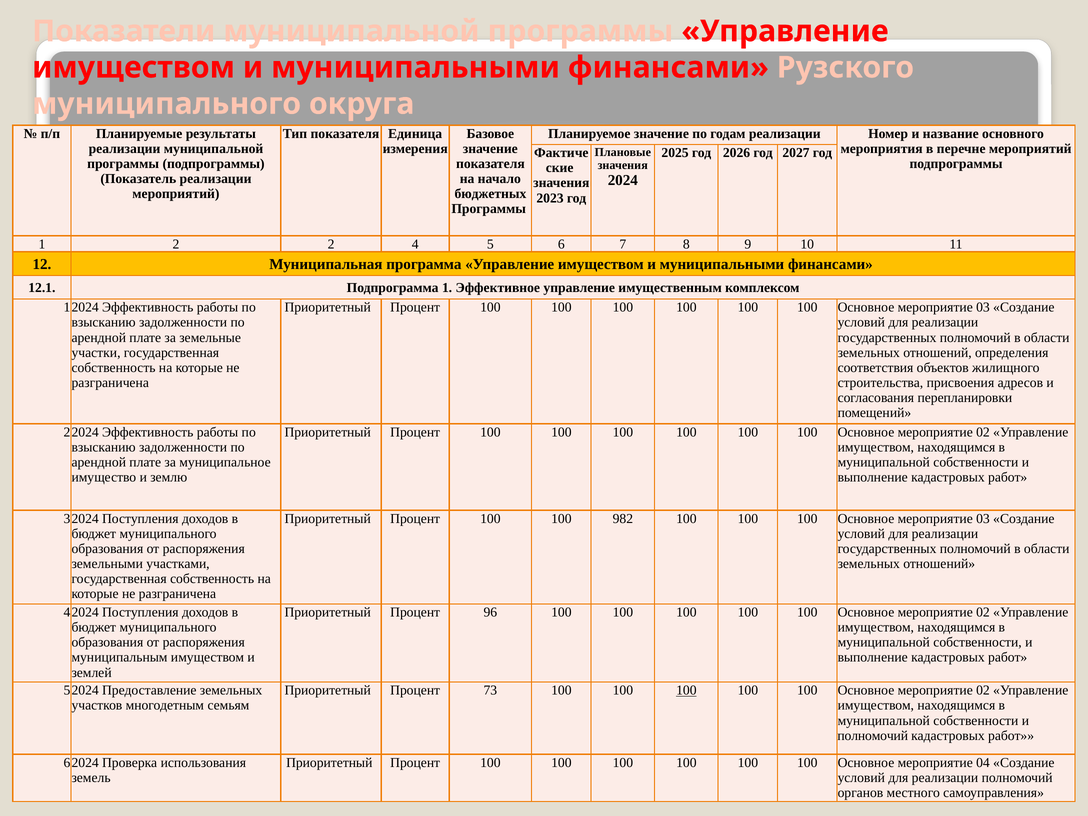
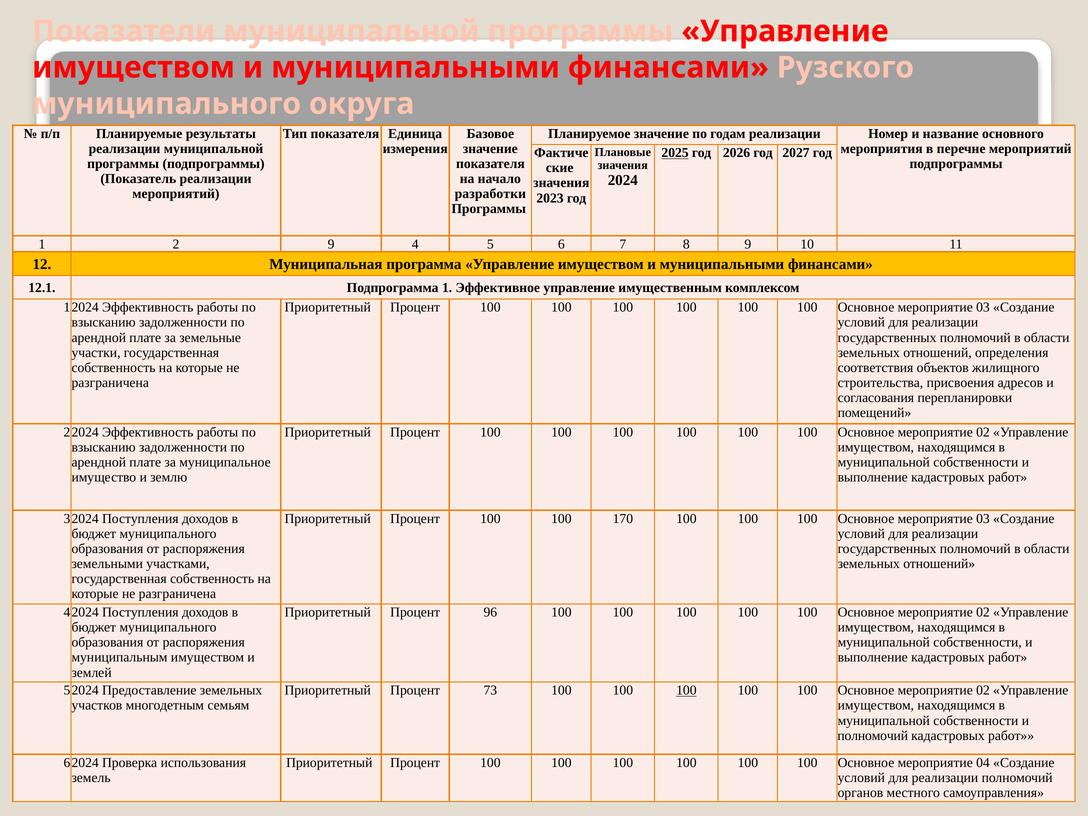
2025 underline: none -> present (675, 153)
бюджетных: бюджетных -> разработки (490, 194)
2 2: 2 -> 9 (331, 244)
982: 982 -> 170 (623, 519)
